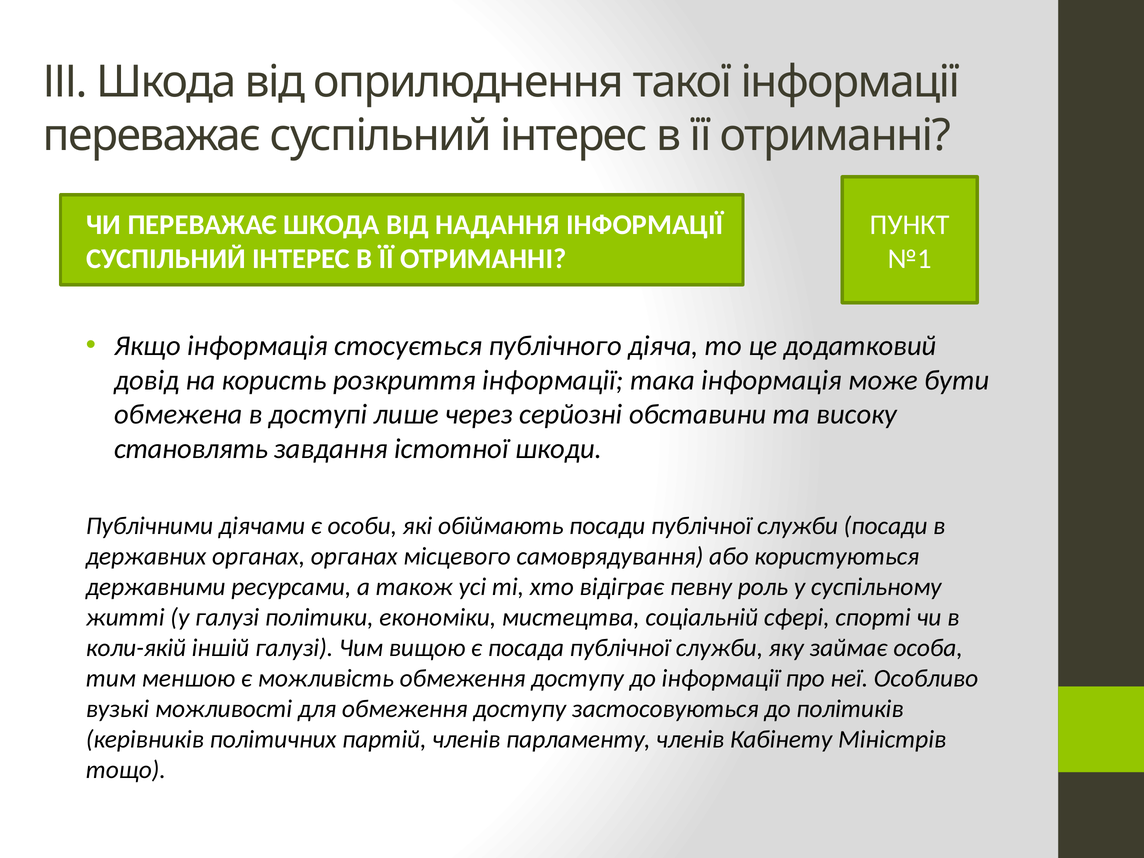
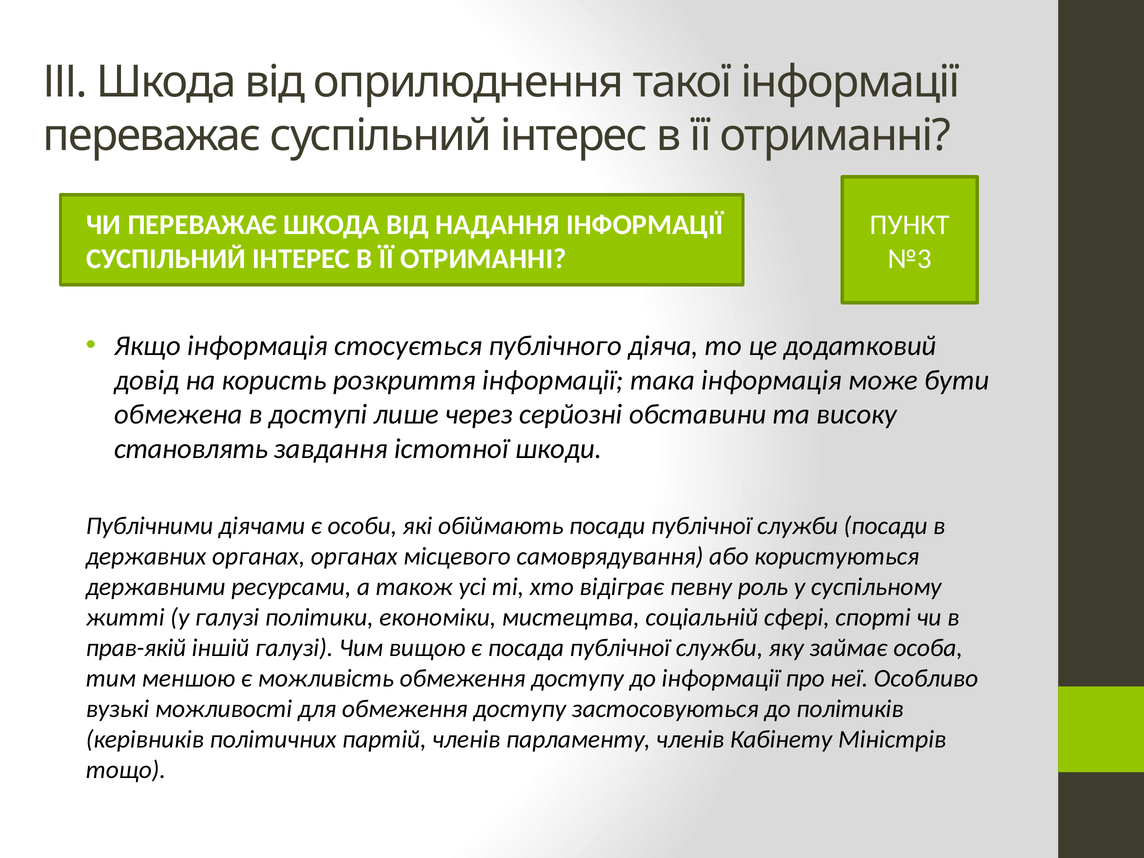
№1: №1 -> №3 (910, 259)
коли-якій: коли-якій -> прав-якій (136, 648)
